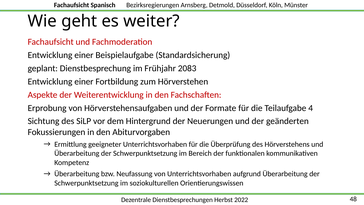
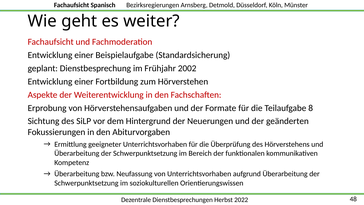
2083: 2083 -> 2002 (187, 68)
4: 4 -> 8 (311, 108)
